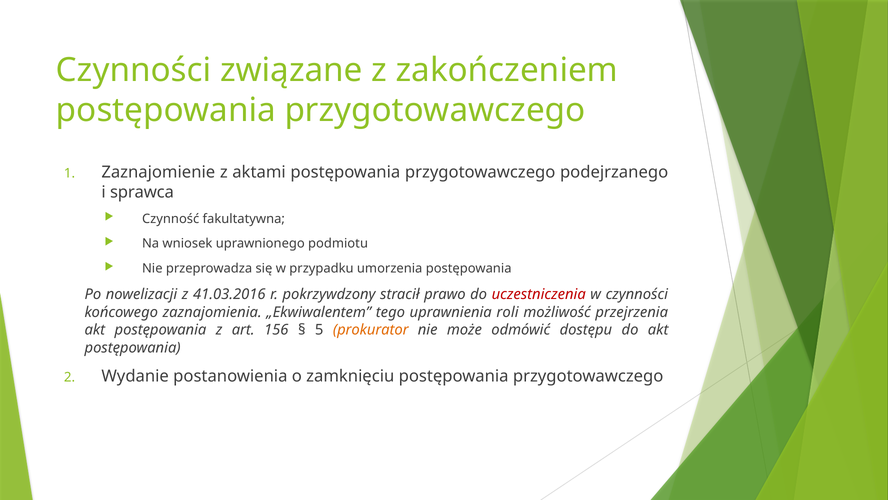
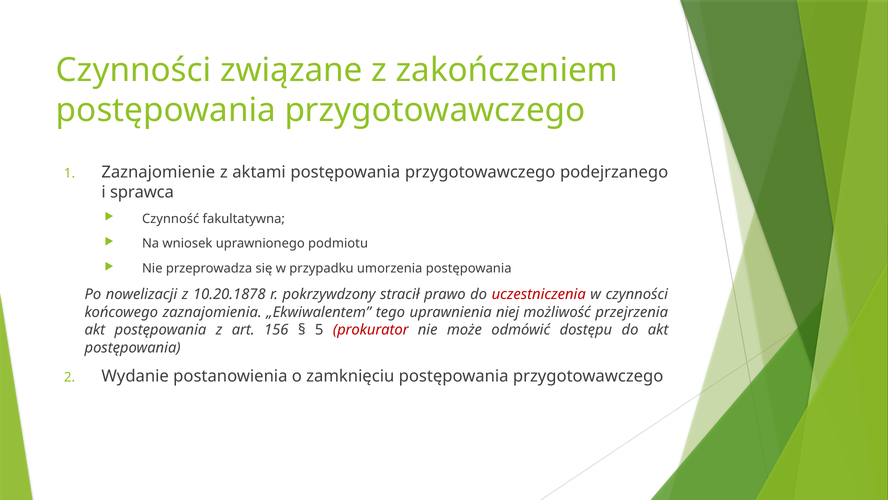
41.03.2016: 41.03.2016 -> 10.20.1878 (229, 294)
roli: roli -> niej (508, 312)
prokurator colour: orange -> red (371, 330)
